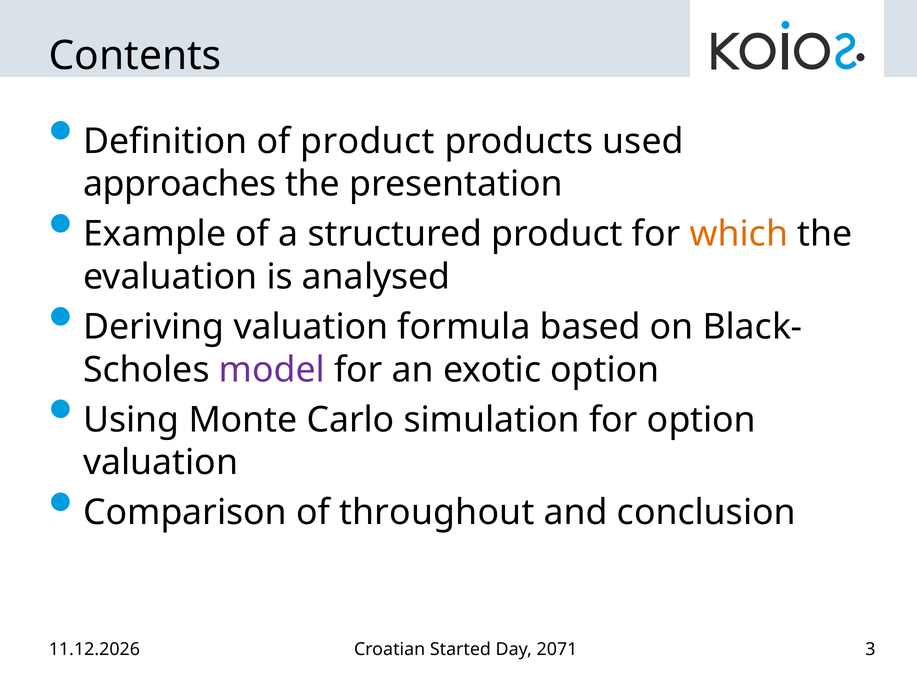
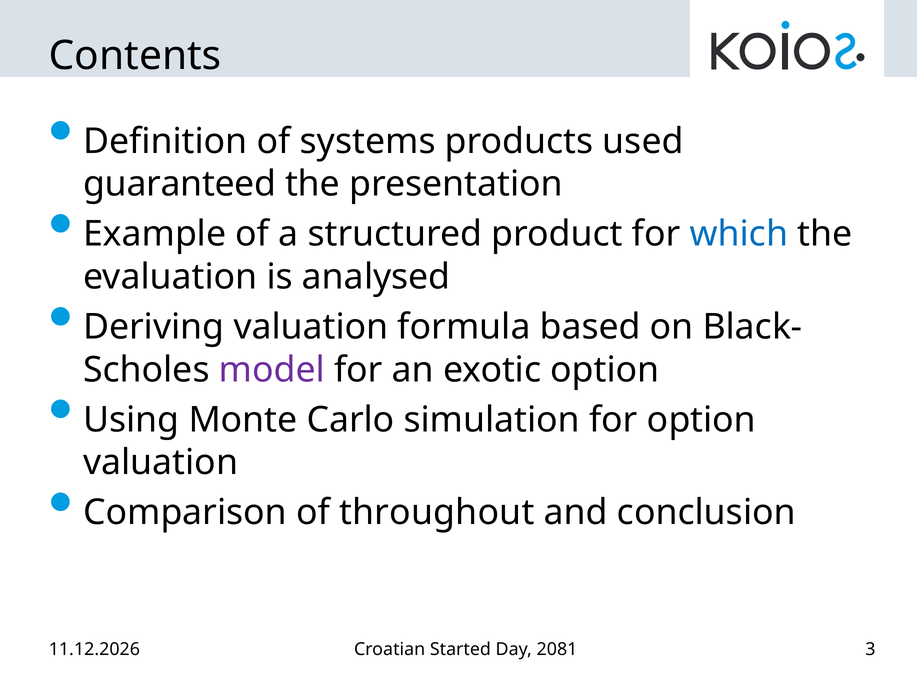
of product: product -> systems (368, 141)
approaches: approaches -> guaranteed (180, 184)
which colour: orange -> blue (739, 234)
2071: 2071 -> 2081 (557, 649)
